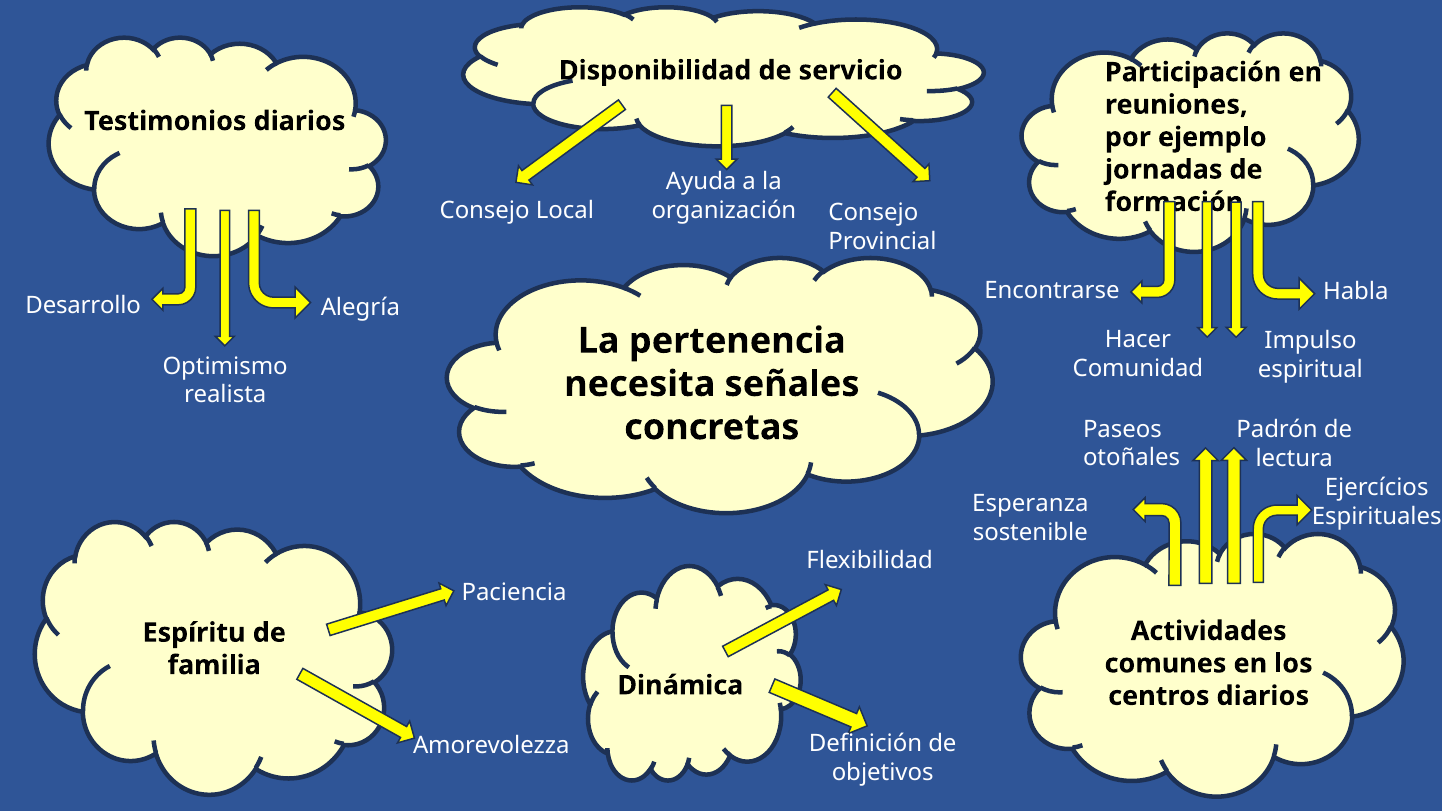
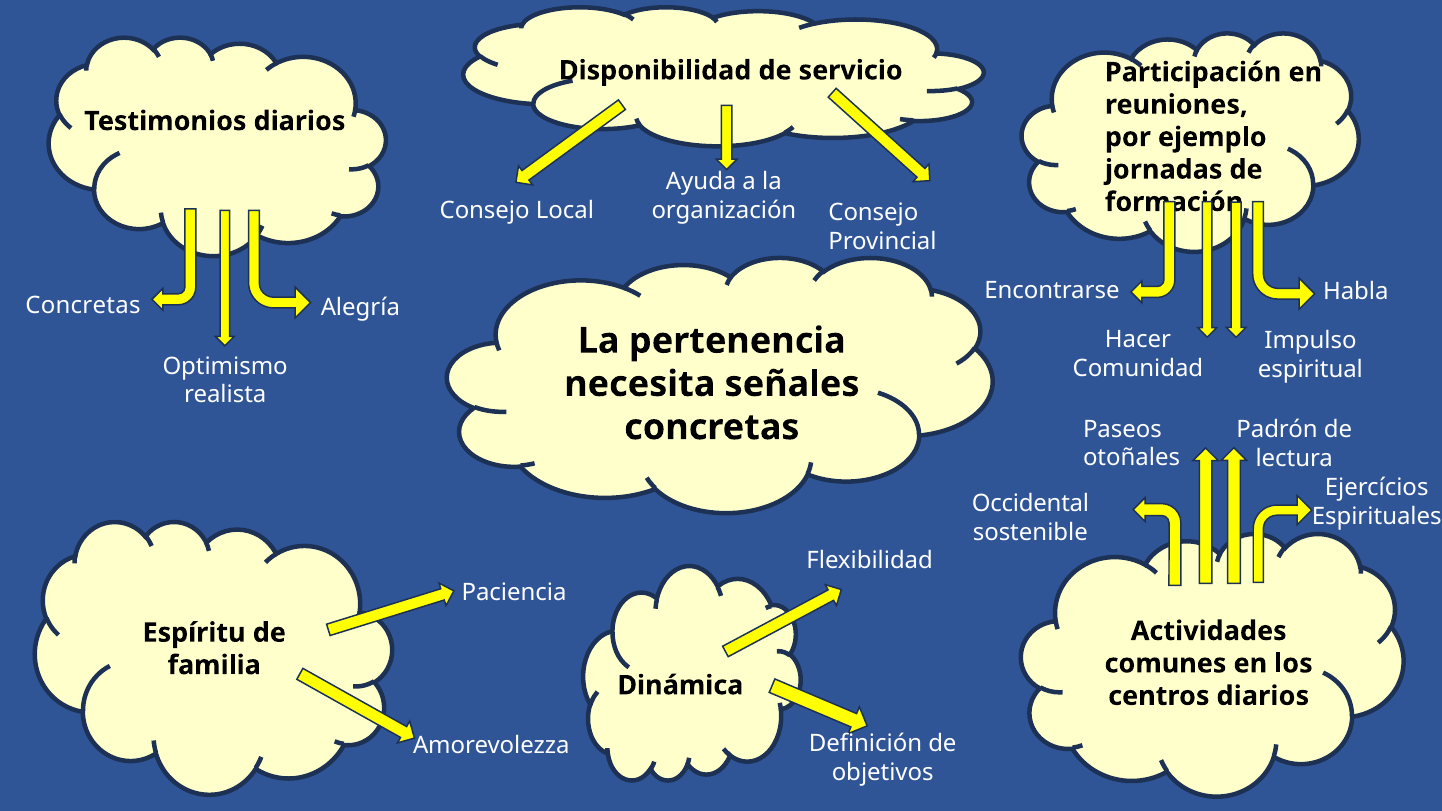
Desarrollo: Desarrollo -> Concretas (83, 306)
Esperanza: Esperanza -> Occidental (1030, 504)
